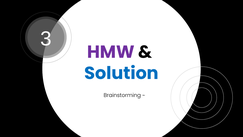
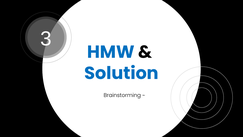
HMW colour: purple -> blue (111, 52)
